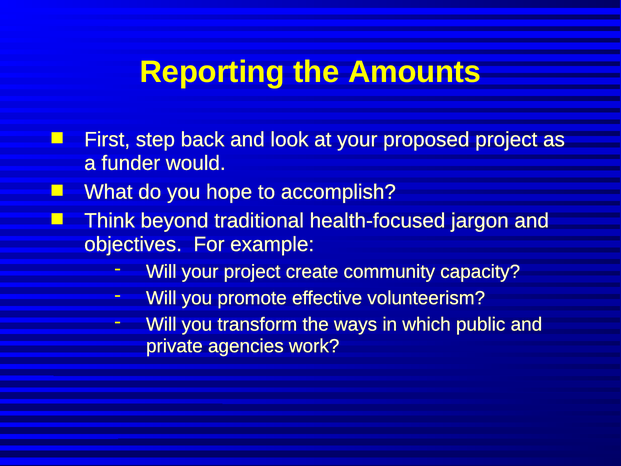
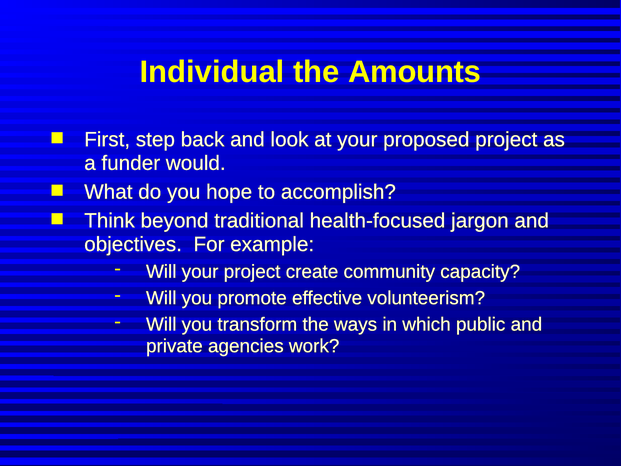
Reporting: Reporting -> Individual (212, 72)
